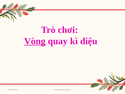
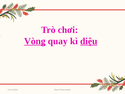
diệu underline: none -> present (89, 41)
